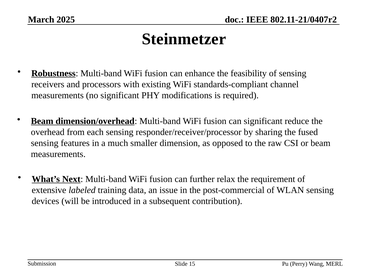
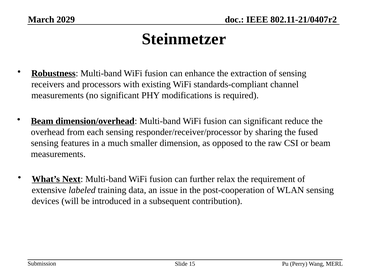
2025: 2025 -> 2029 (66, 20)
feasibility: feasibility -> extraction (249, 73)
post-commercial: post-commercial -> post-cooperation (234, 190)
